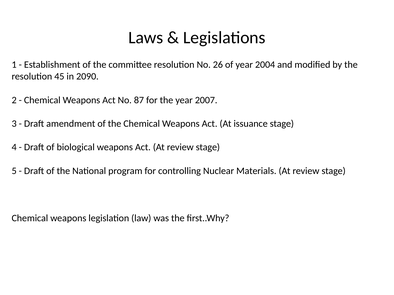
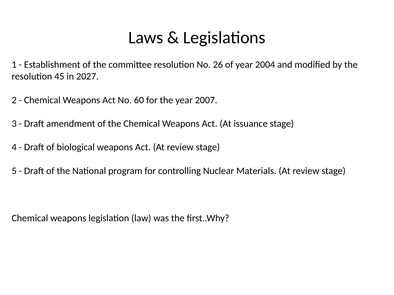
2090: 2090 -> 2027 (87, 77)
87: 87 -> 60 (139, 100)
